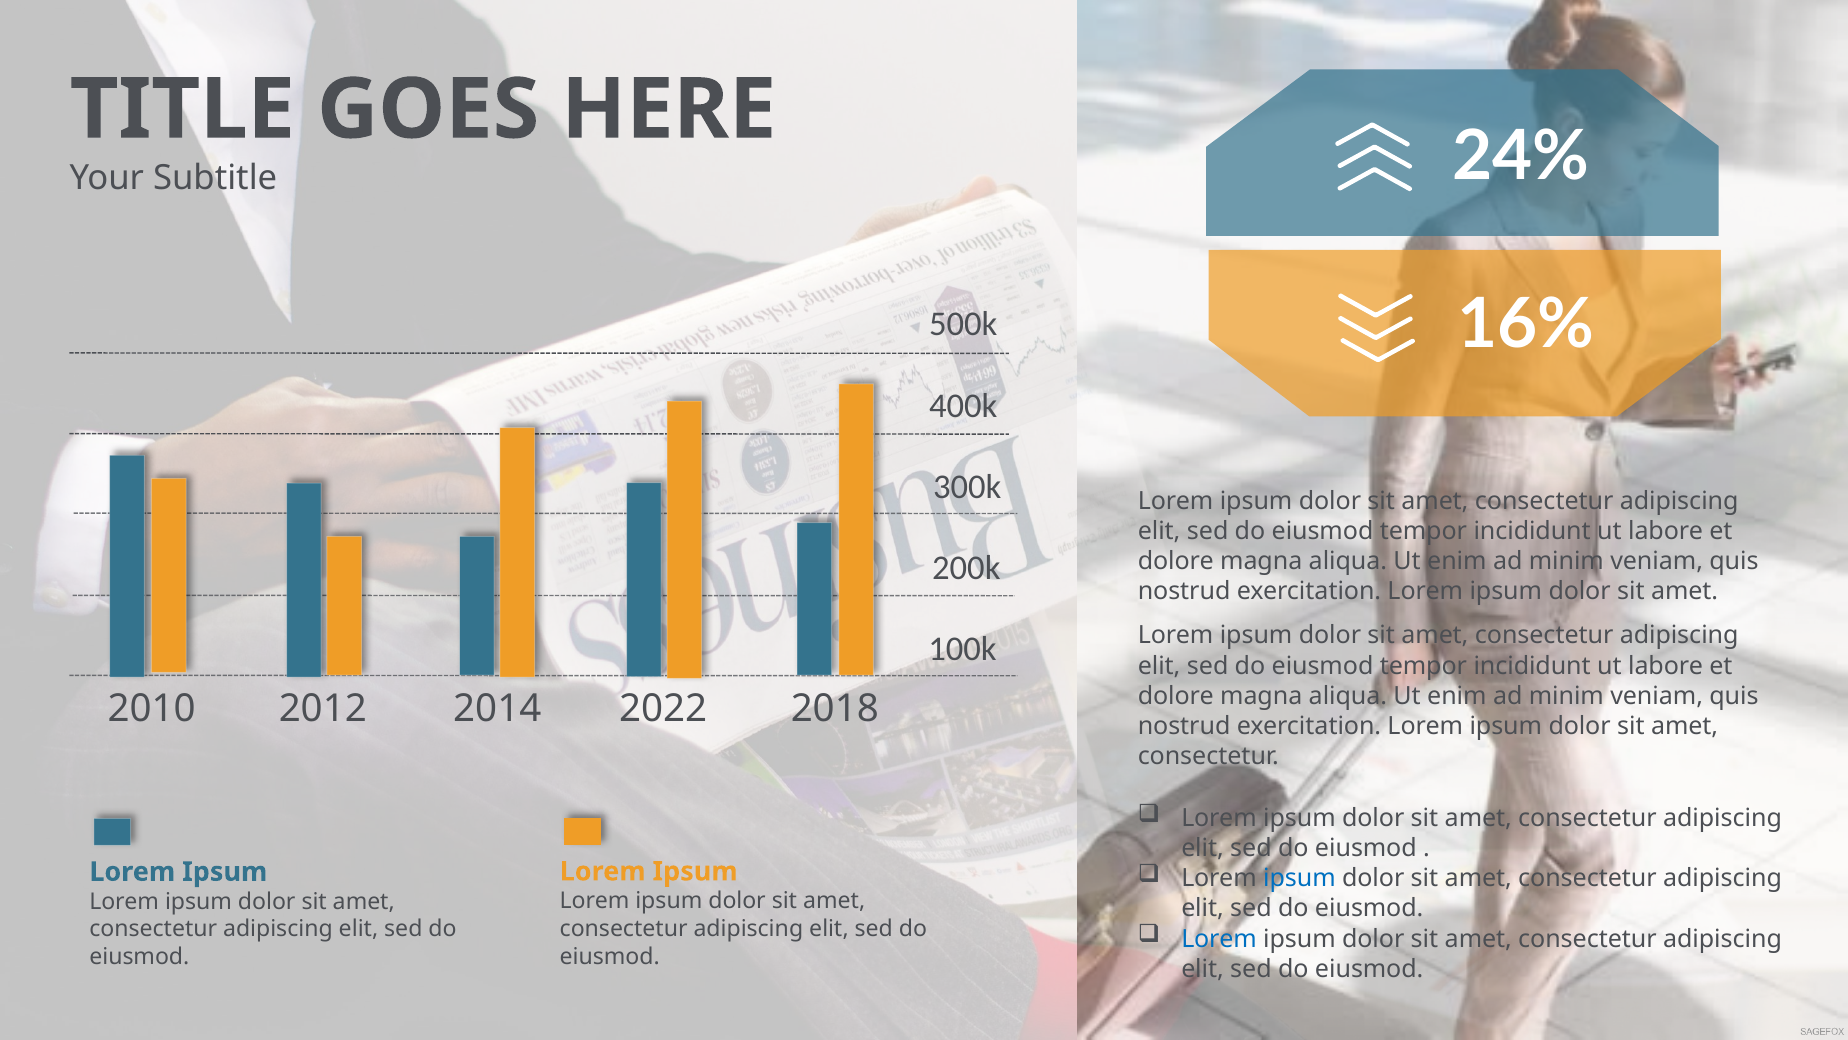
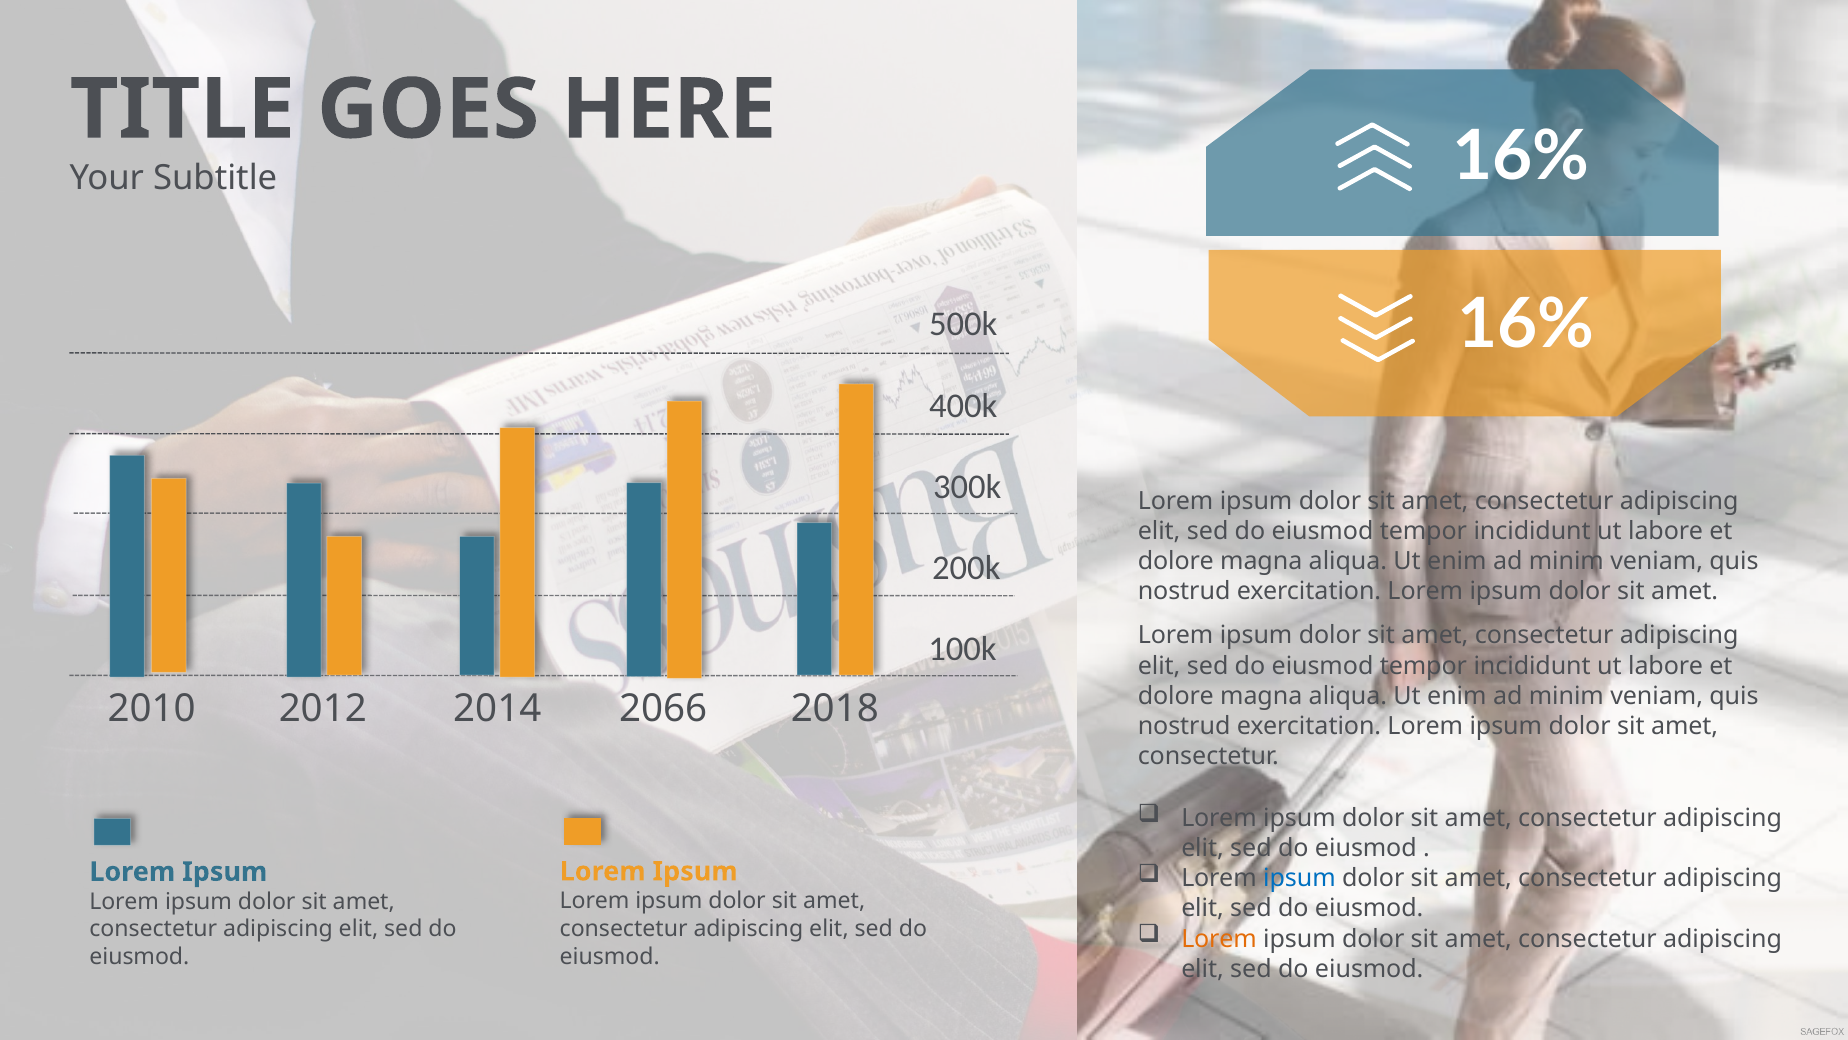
24%: 24% -> 16% (1521, 157)
2022: 2022 -> 2066 (663, 708)
Lorem colour: blue -> orange (1219, 938)
